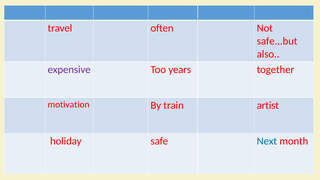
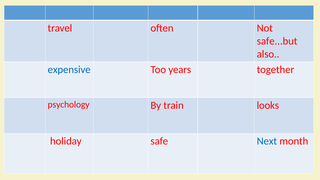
expensive colour: purple -> blue (69, 70)
motivation: motivation -> psychology (69, 105)
artist: artist -> looks (268, 105)
